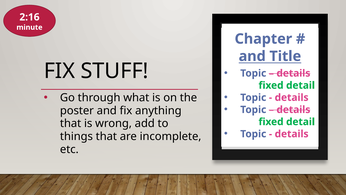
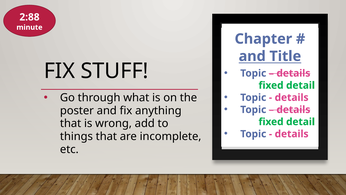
2:16: 2:16 -> 2:88 (29, 17)
